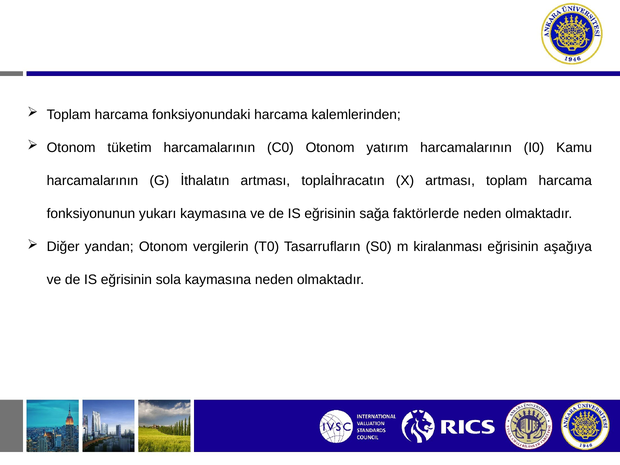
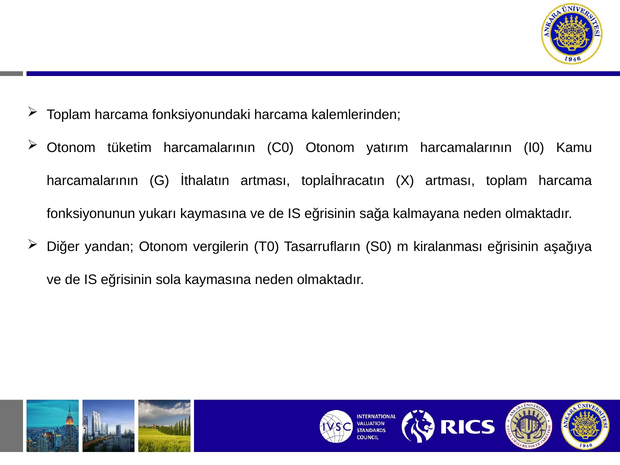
faktörlerde: faktörlerde -> kalmayana (426, 214)
